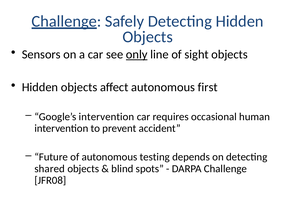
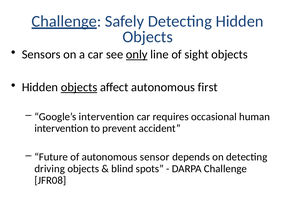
objects underline: none -> present (79, 87)
testing: testing -> sensor (155, 157)
shared: shared -> driving (50, 169)
